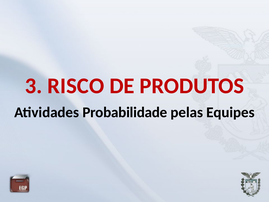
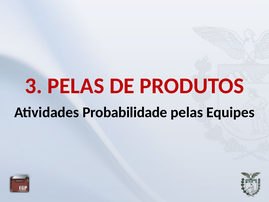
3 RISCO: RISCO -> PELAS (76, 86)
